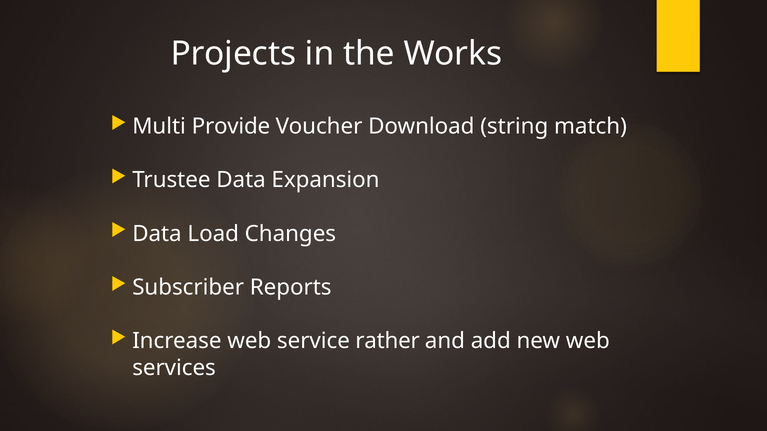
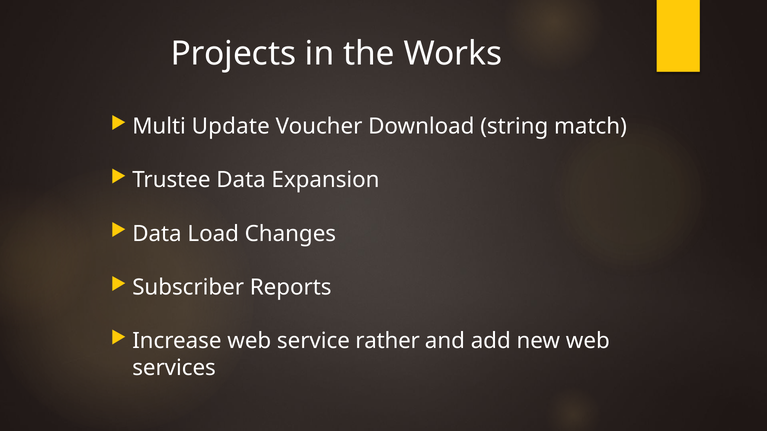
Provide: Provide -> Update (231, 127)
